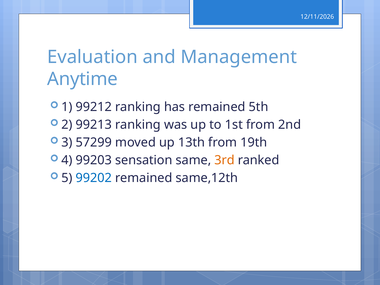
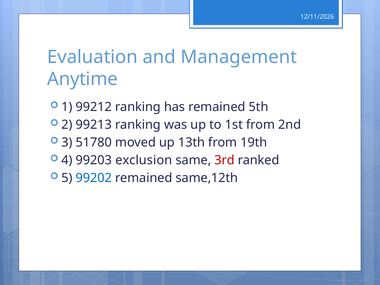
57299: 57299 -> 51780 (94, 142)
sensation: sensation -> exclusion (144, 160)
3rd colour: orange -> red (225, 160)
